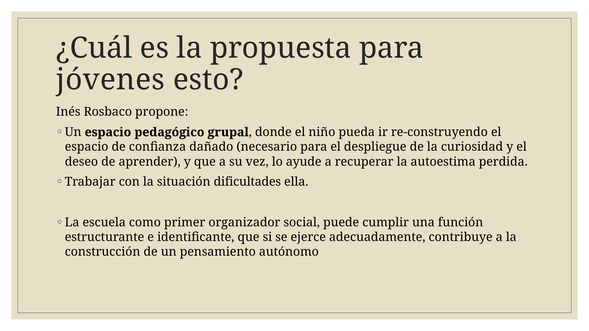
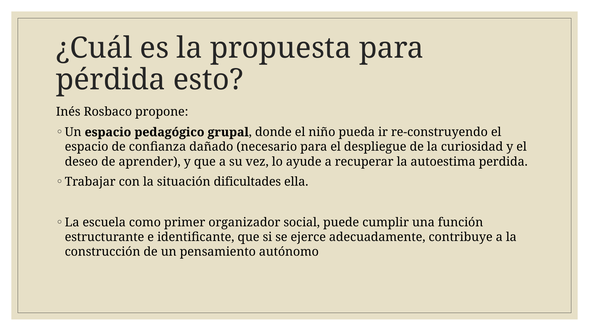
jóvenes: jóvenes -> pérdida (111, 80)
